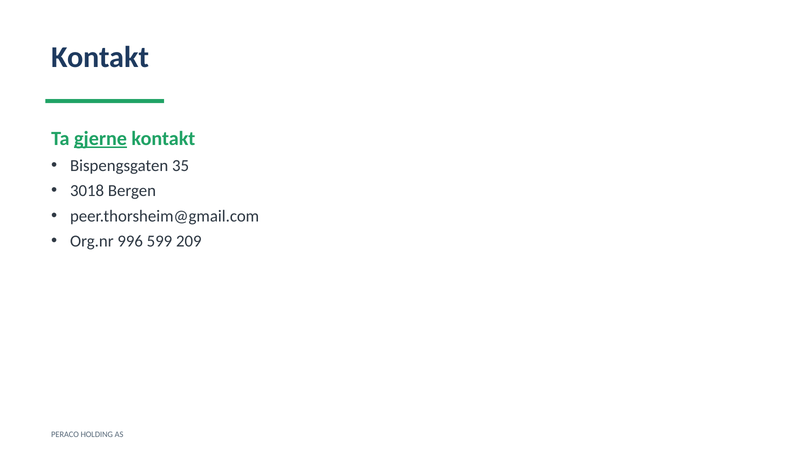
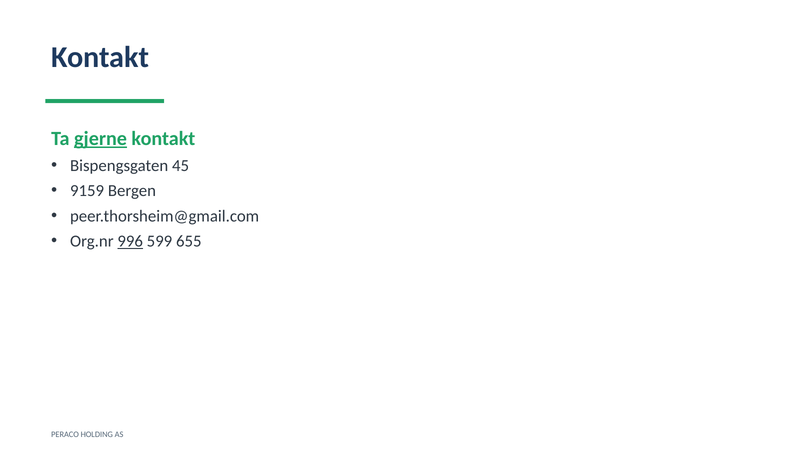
35: 35 -> 45 (181, 166)
3018: 3018 -> 9159 (87, 191)
996 underline: none -> present (130, 241)
209: 209 -> 655 (189, 241)
